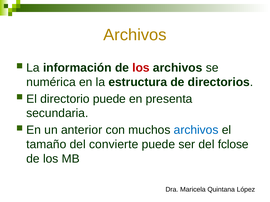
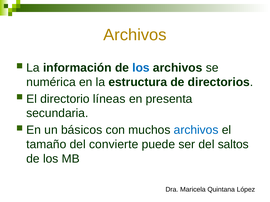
los colour: red -> blue (141, 68)
directorio puede: puede -> líneas (109, 99)
anterior: anterior -> básicos (82, 130)
fclose: fclose -> saltos (233, 145)
